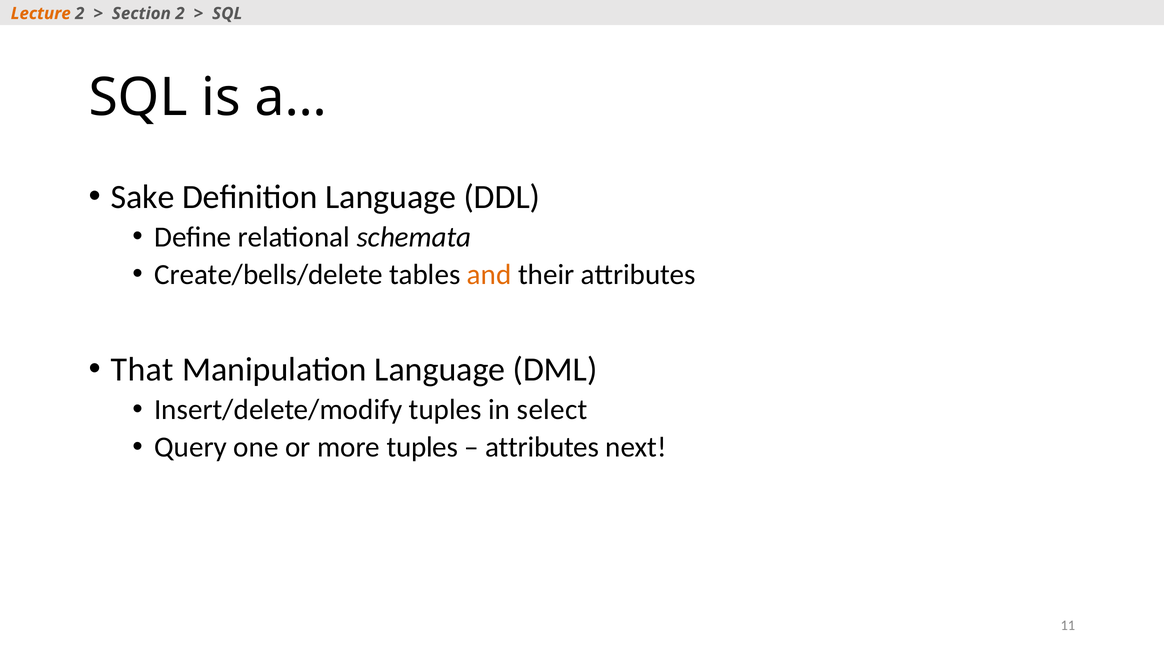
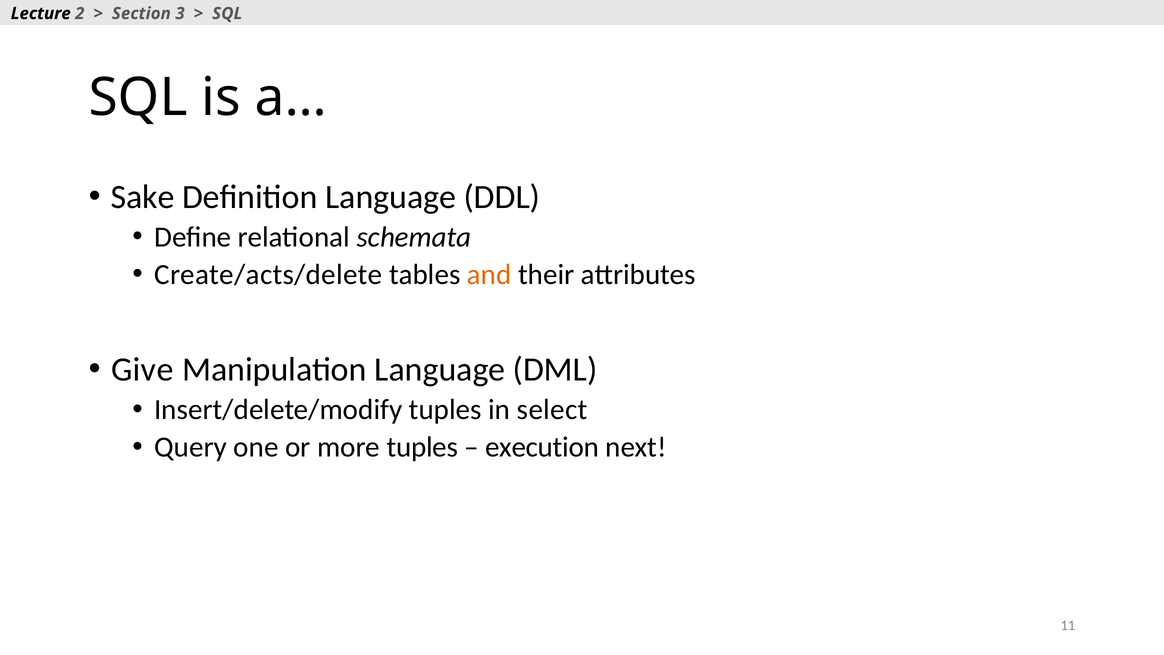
Lecture colour: orange -> black (41, 14)
Section 2: 2 -> 3 (180, 14)
Create/bells/delete: Create/bells/delete -> Create/acts/delete (268, 274)
That: That -> Give (142, 369)
attributes: attributes -> execution (542, 447)
